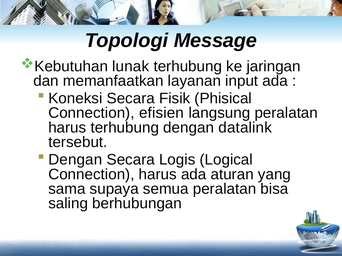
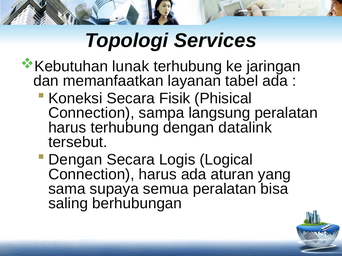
Message: Message -> Services (215, 41)
input: input -> tabel (242, 81)
efisien: efisien -> sampa (162, 113)
